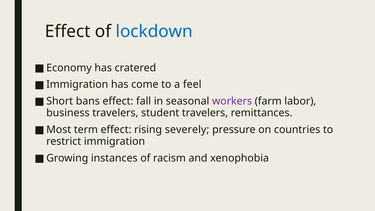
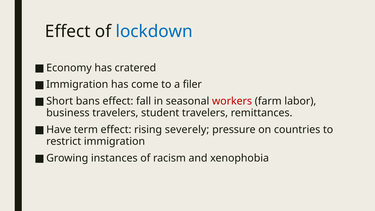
feel: feel -> filer (192, 84)
workers colour: purple -> red (232, 101)
Most: Most -> Have (59, 129)
